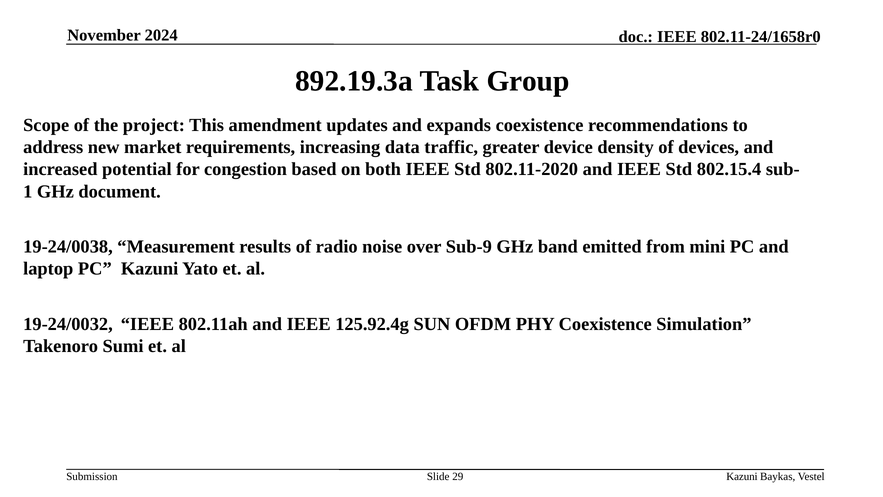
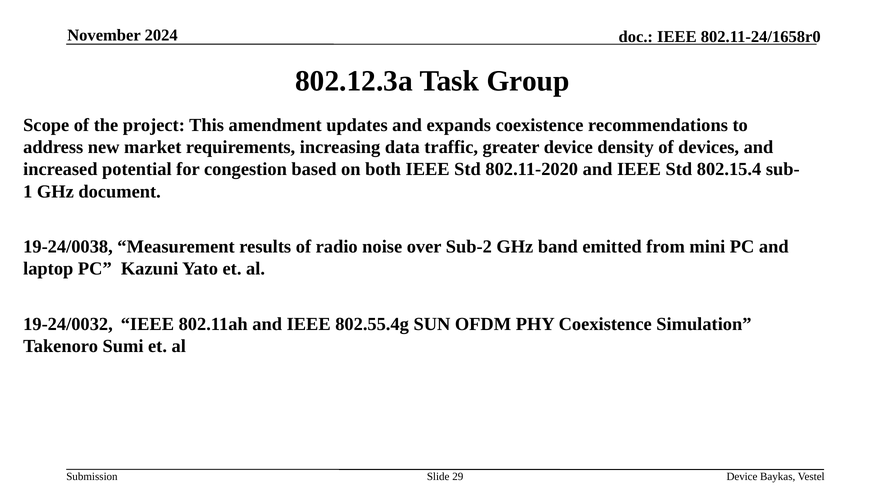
892.19.3a: 892.19.3a -> 802.12.3a (354, 81)
Sub-9: Sub-9 -> Sub-2 (469, 247)
125.92.4g: 125.92.4g -> 802.55.4g (372, 324)
Kazuni: Kazuni -> Device (742, 476)
